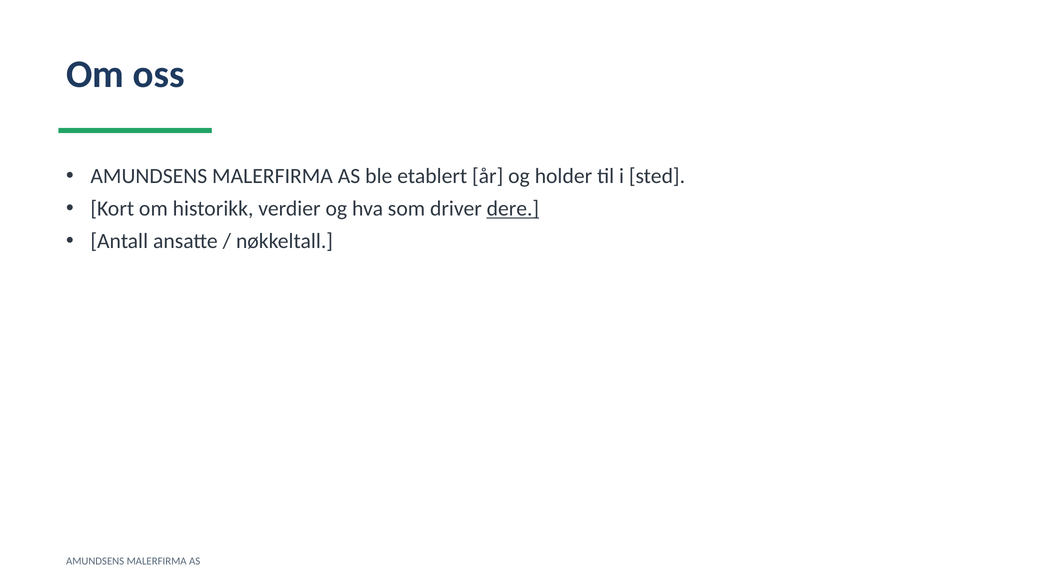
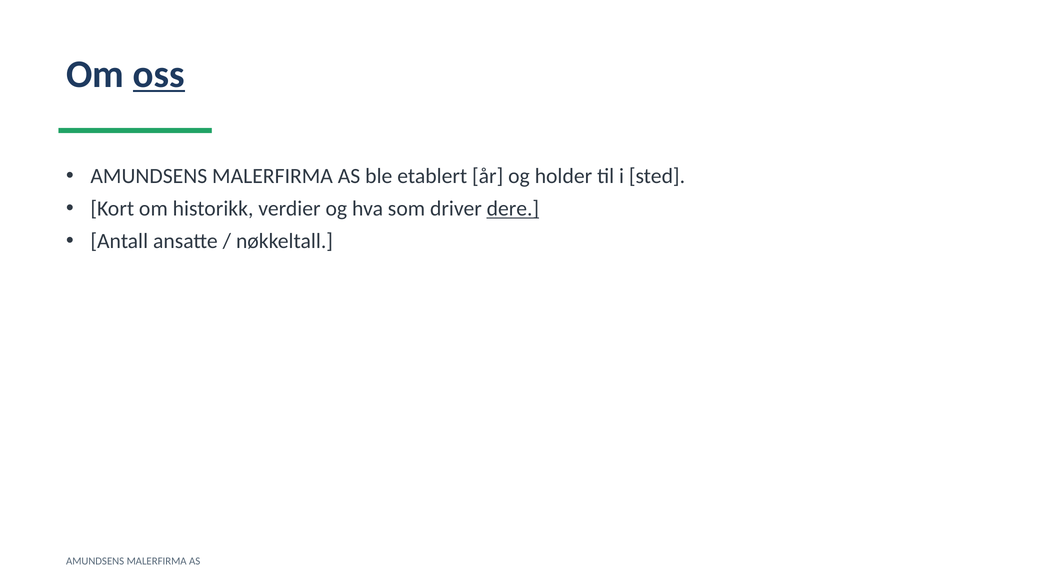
oss underline: none -> present (159, 74)
